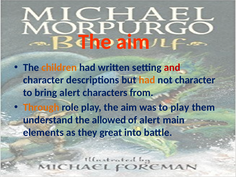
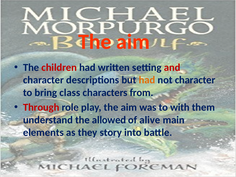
children colour: orange -> red (59, 67)
bring alert: alert -> class (70, 93)
Through colour: orange -> red (41, 107)
to play: play -> with (180, 107)
of alert: alert -> alive (150, 120)
great: great -> story (111, 132)
